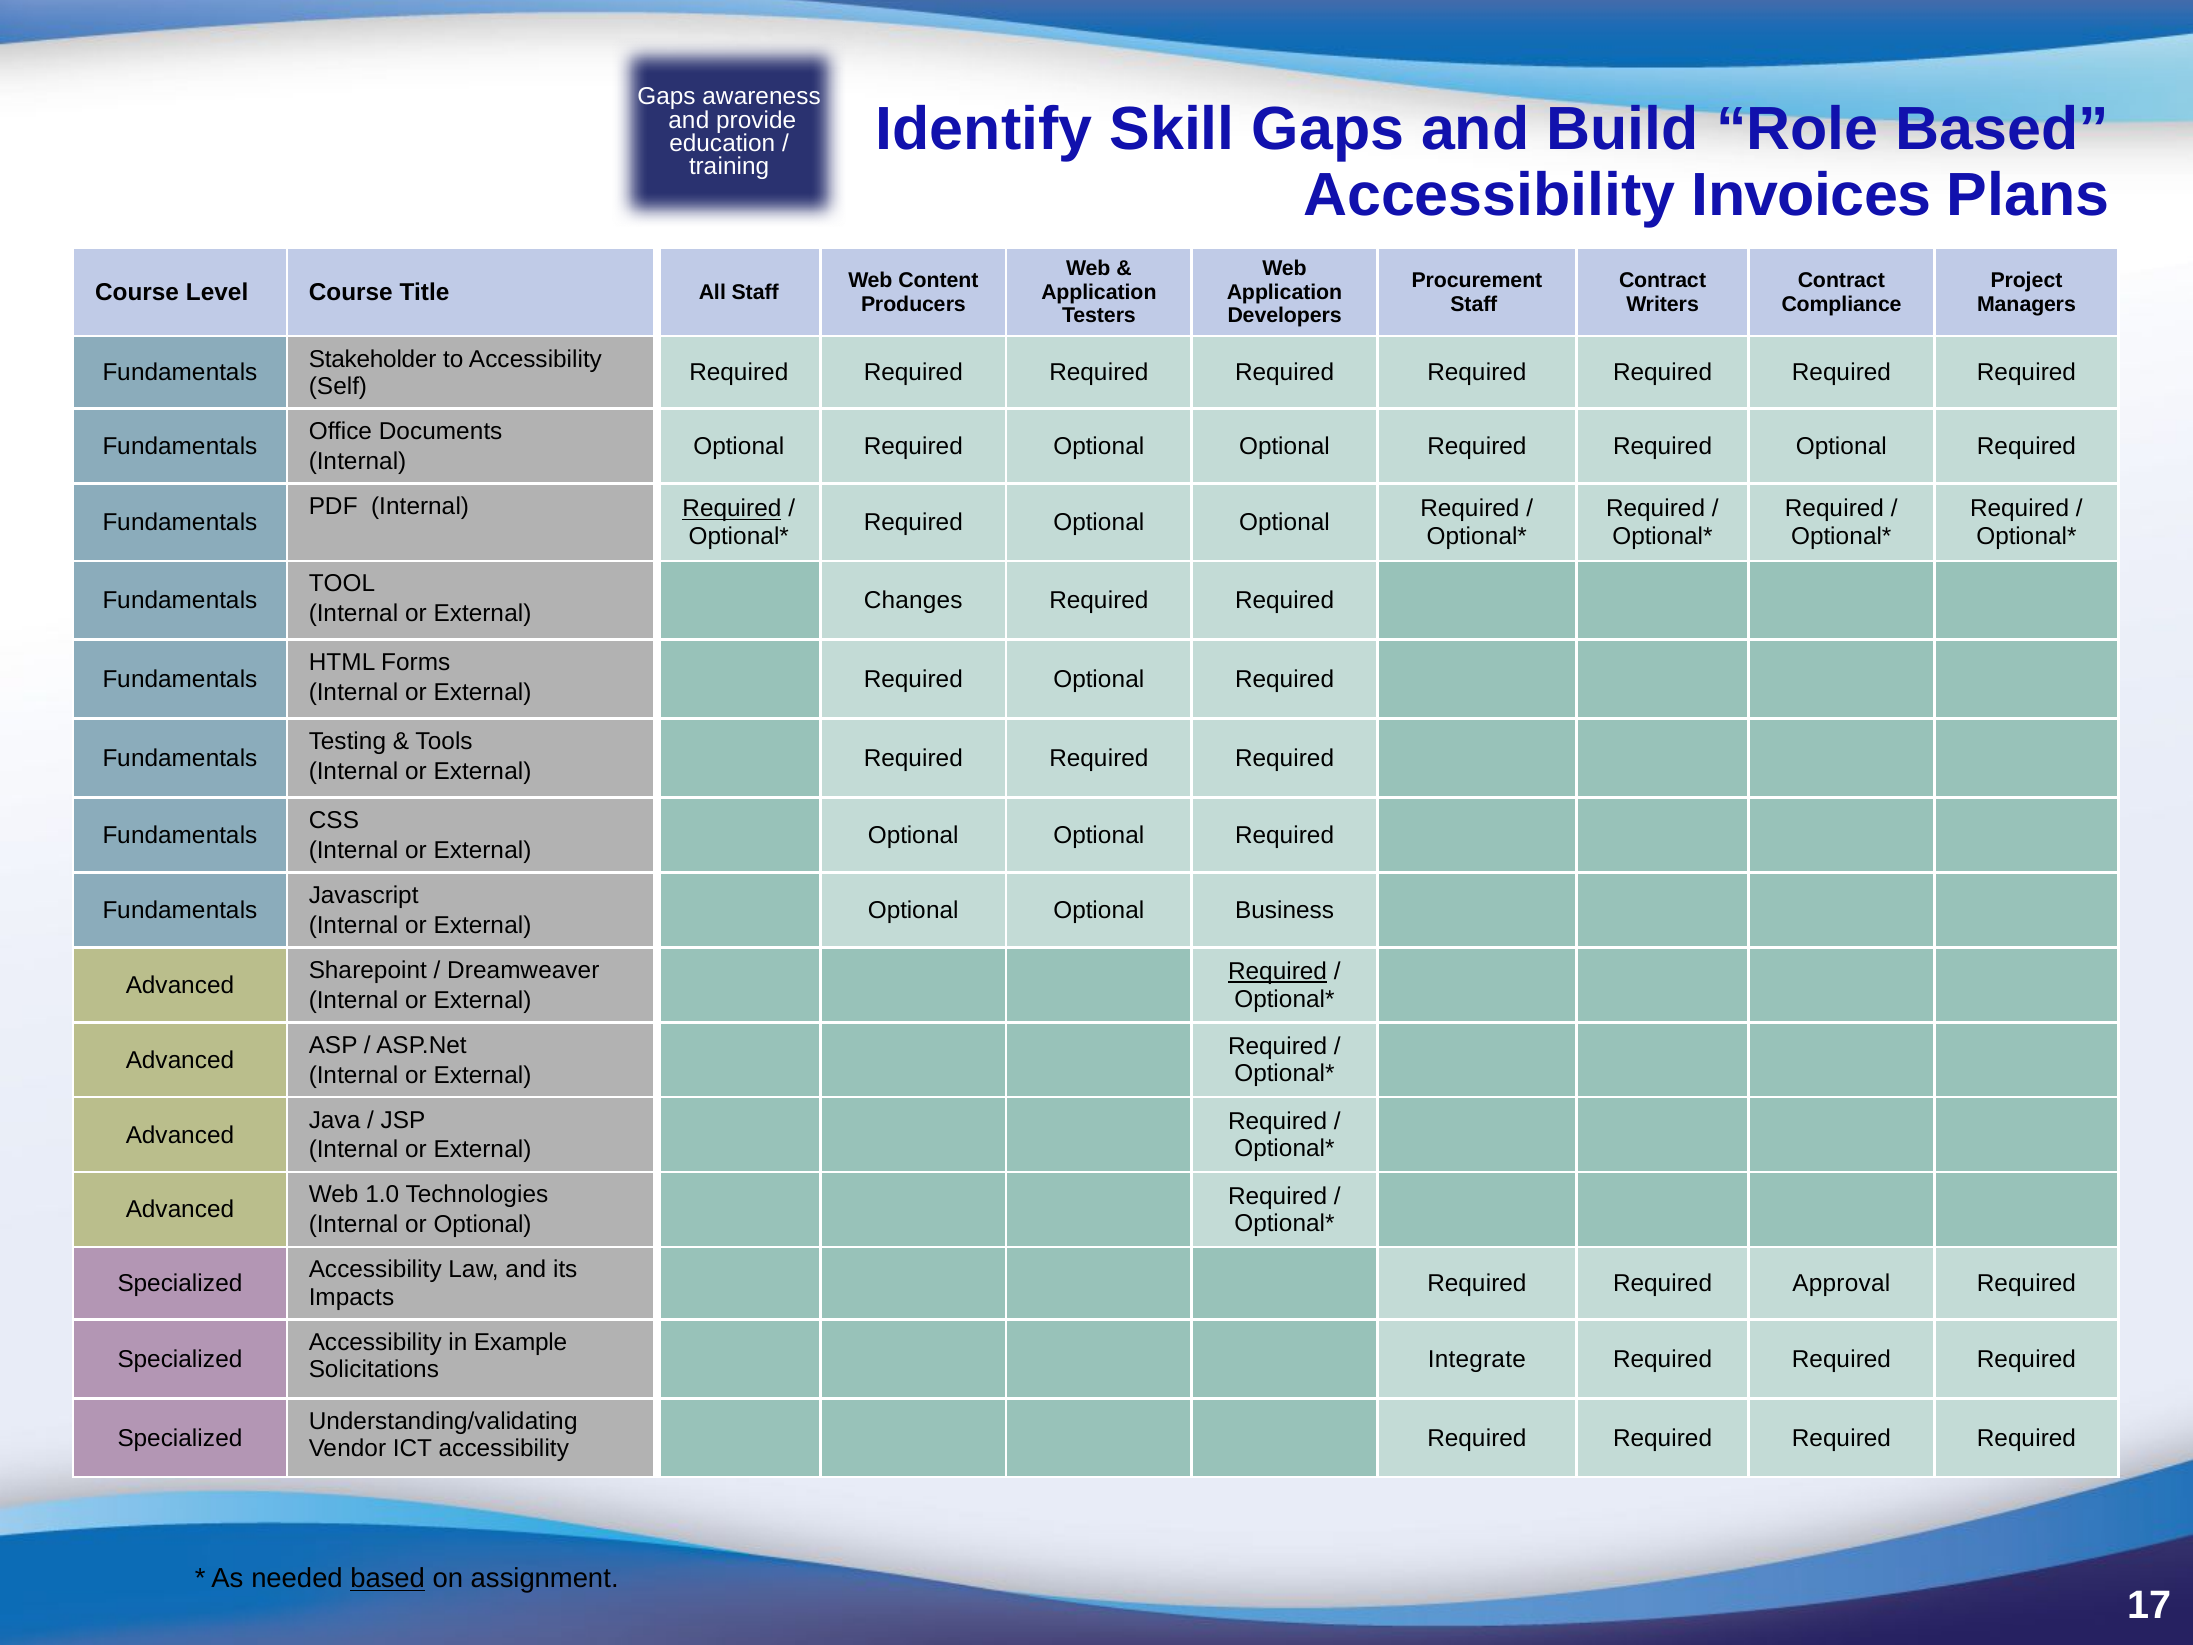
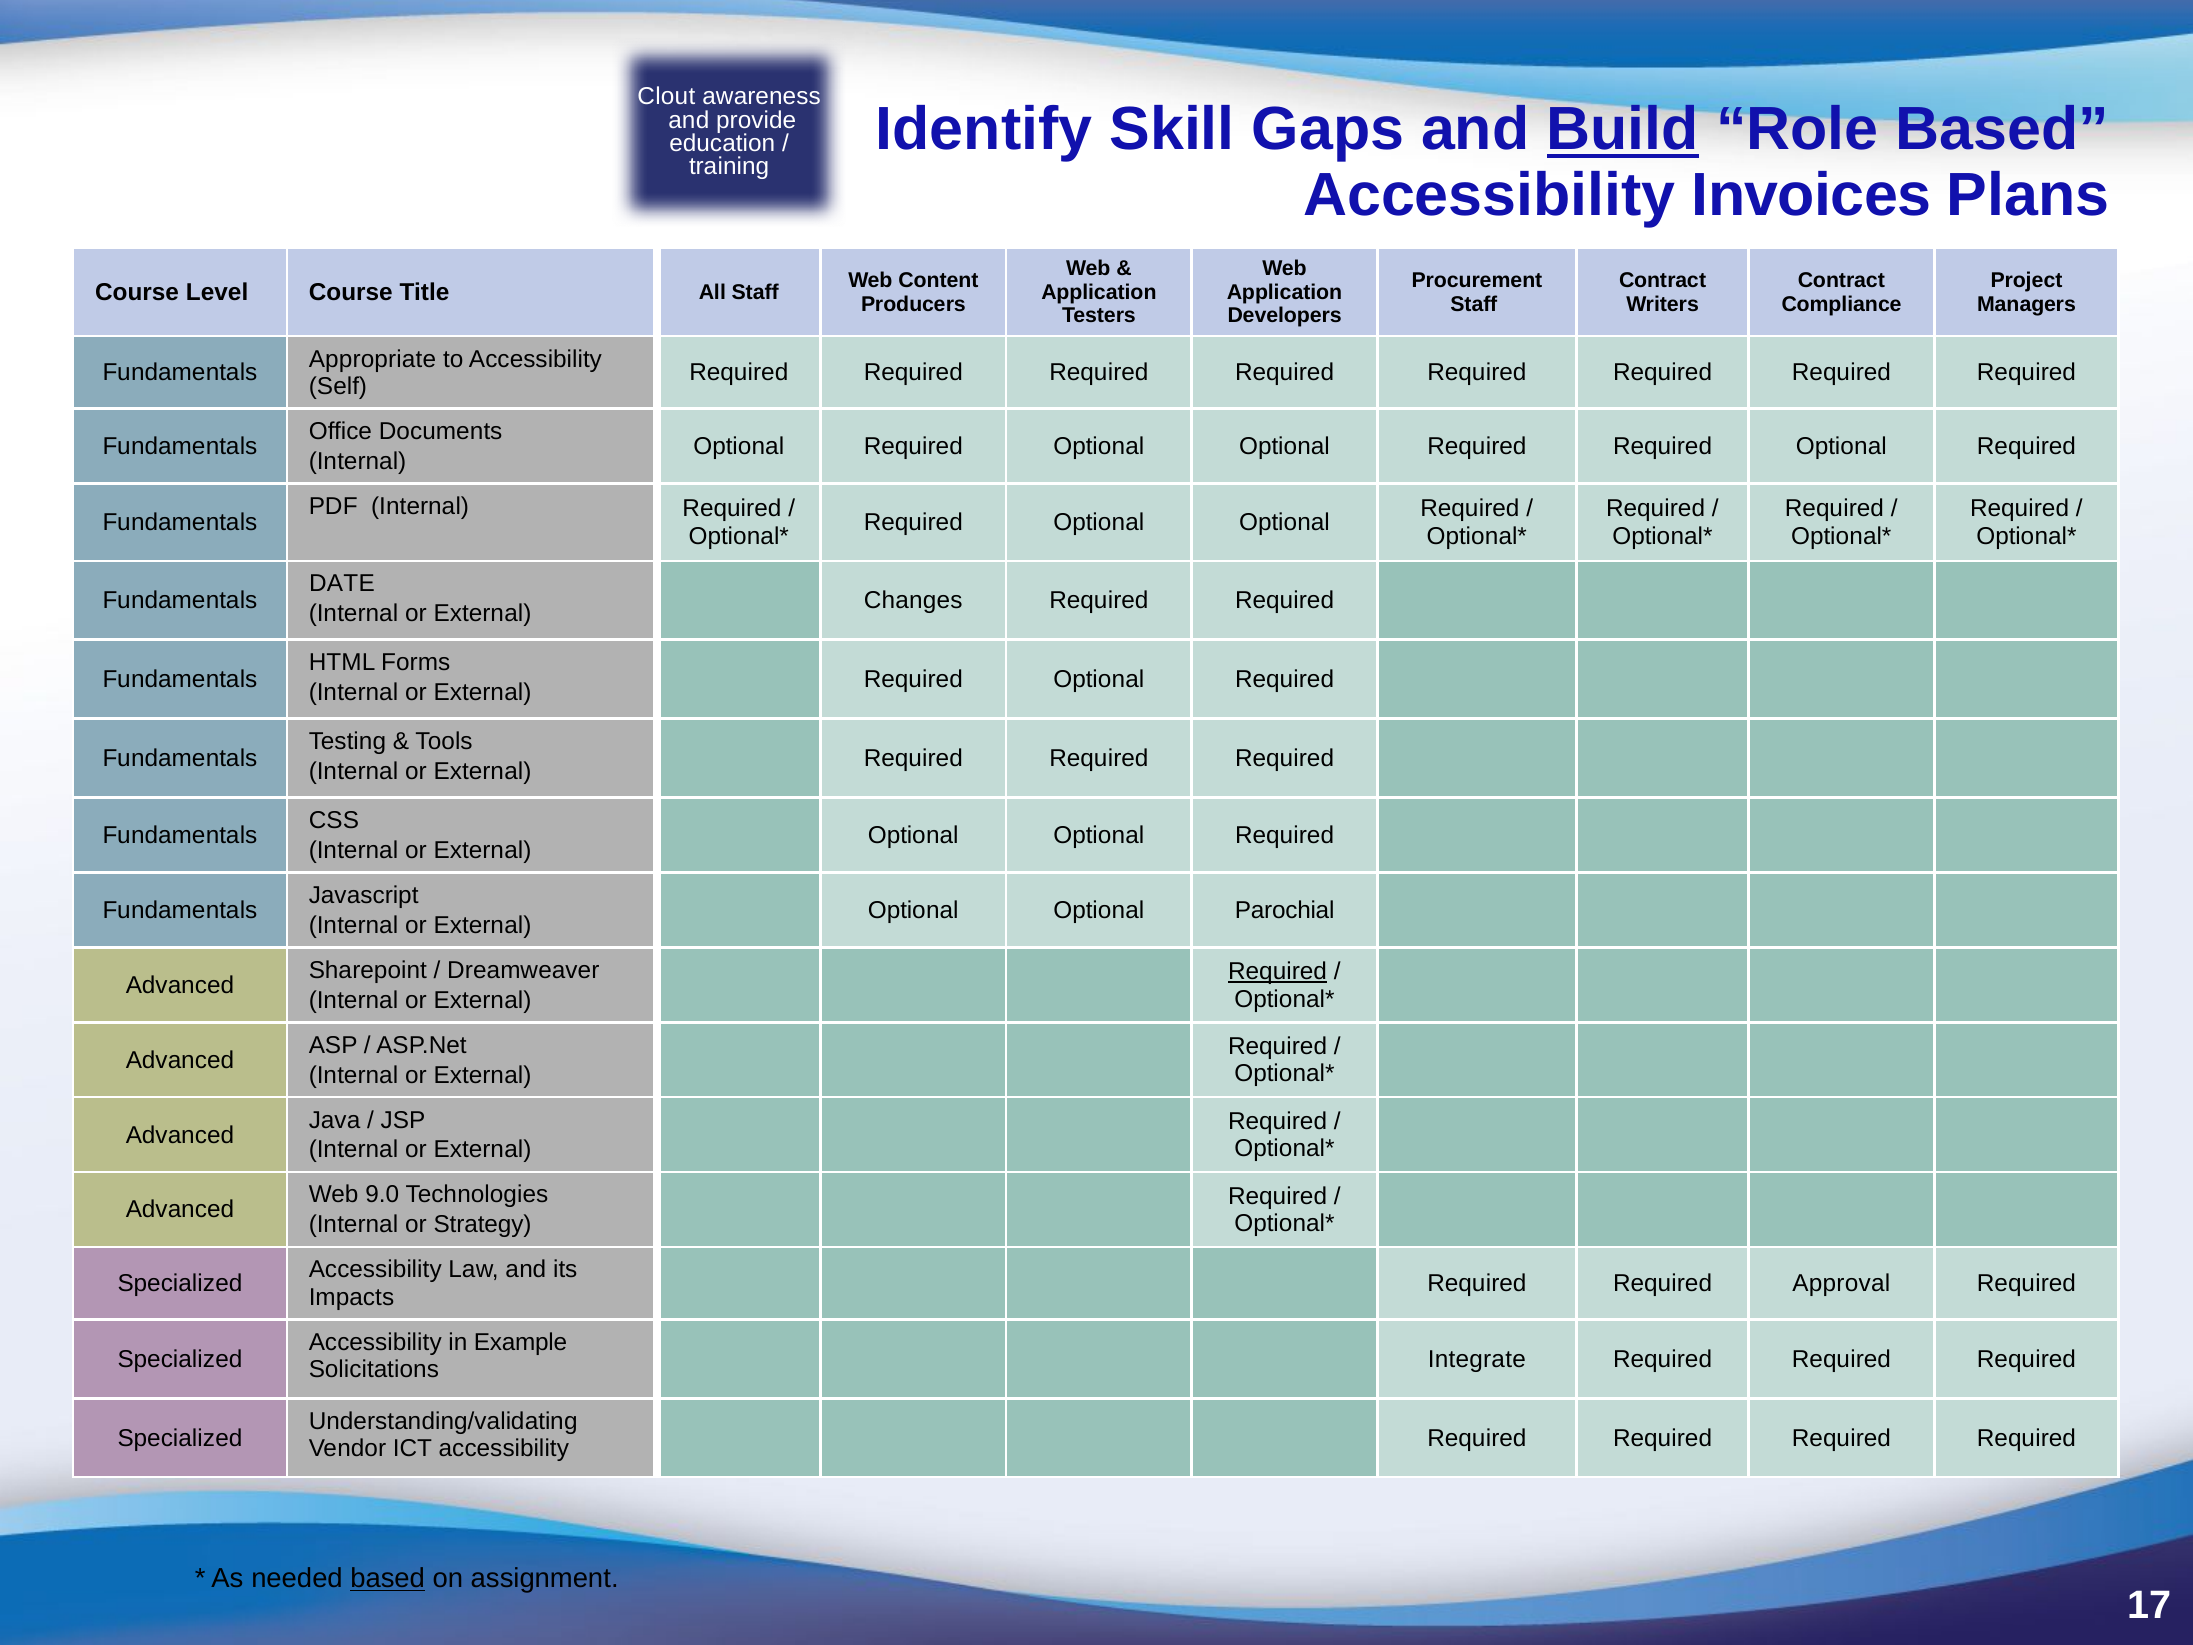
Gaps: Gaps -> Clout (666, 97)
Build underline: none -> present (1623, 130)
Stakeholder: Stakeholder -> Appropriate (372, 359)
Required underline: present -> none (732, 509)
TOOL: TOOL -> DATE (342, 584)
Business: Business -> Parochial (1285, 910)
1.0: 1.0 -> 9.0 (382, 1195)
or Optional: Optional -> Strategy (483, 1225)
